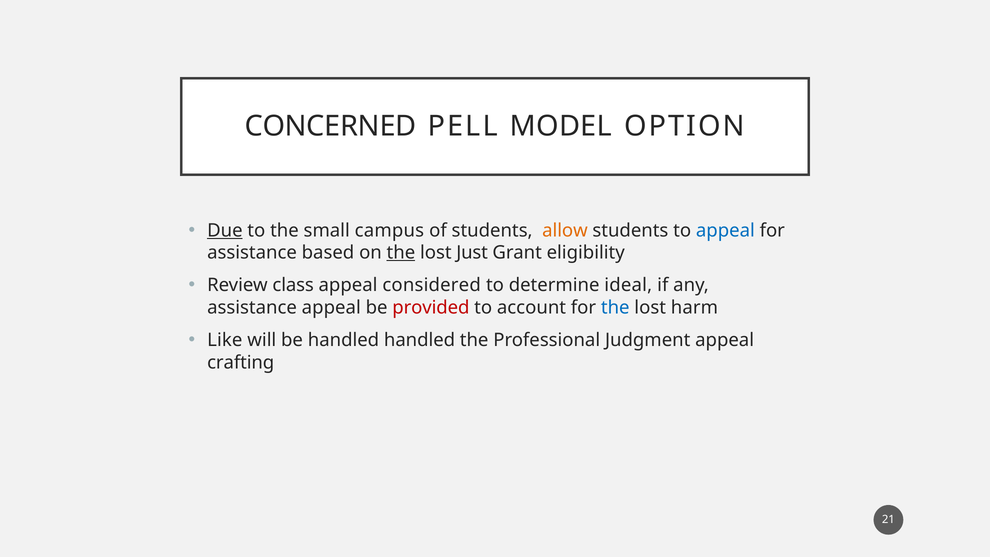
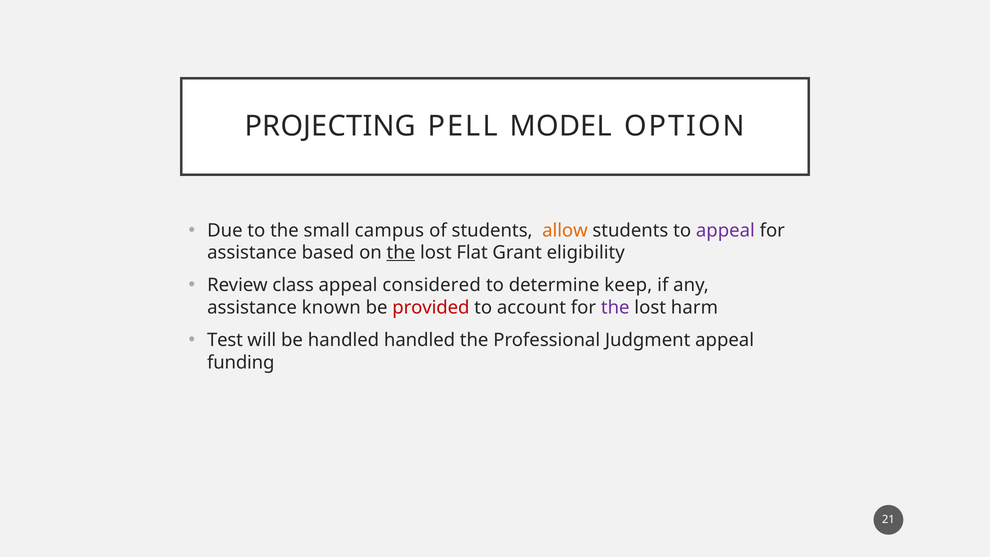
CONCERNED: CONCERNED -> PROJECTING (330, 126)
Due underline: present -> none (225, 230)
appeal colour: blue -> purple (725, 230)
Just: Just -> Flat (472, 253)
ideal: ideal -> keep (628, 285)
assistance appeal: appeal -> known (331, 308)
the colour: blue -> purple (615, 308)
Like: Like -> Test (225, 340)
crafting: crafting -> funding (241, 362)
